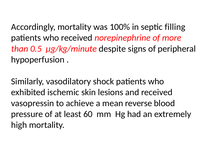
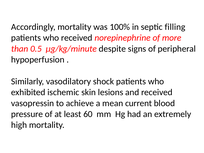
reverse: reverse -> current (139, 103)
